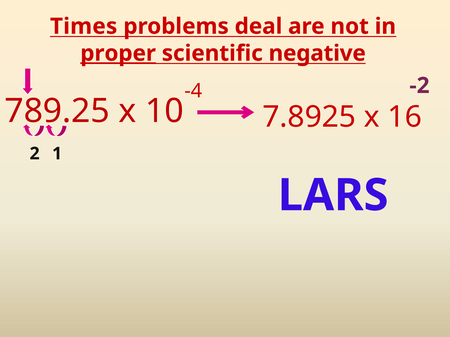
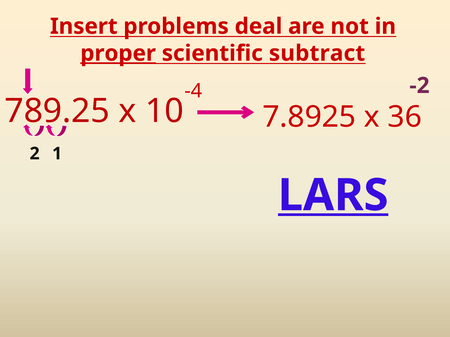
Times: Times -> Insert (84, 26)
negative: negative -> subtract (317, 53)
16: 16 -> 36 (405, 117)
LARS underline: none -> present (333, 196)
